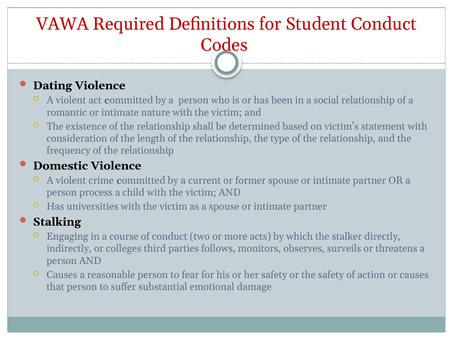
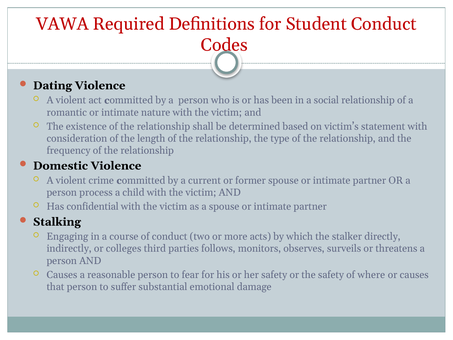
universities: universities -> confidential (93, 207)
action: action -> where (371, 275)
